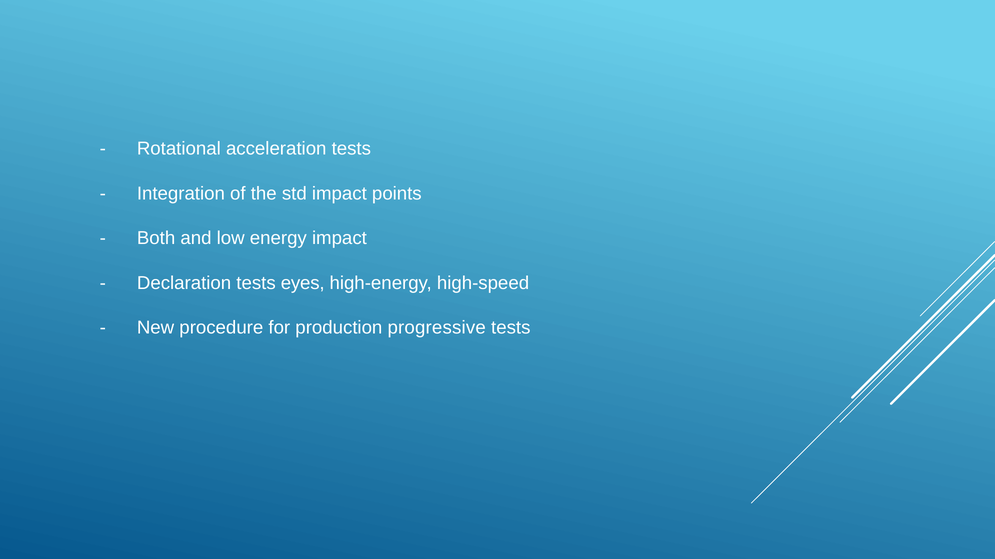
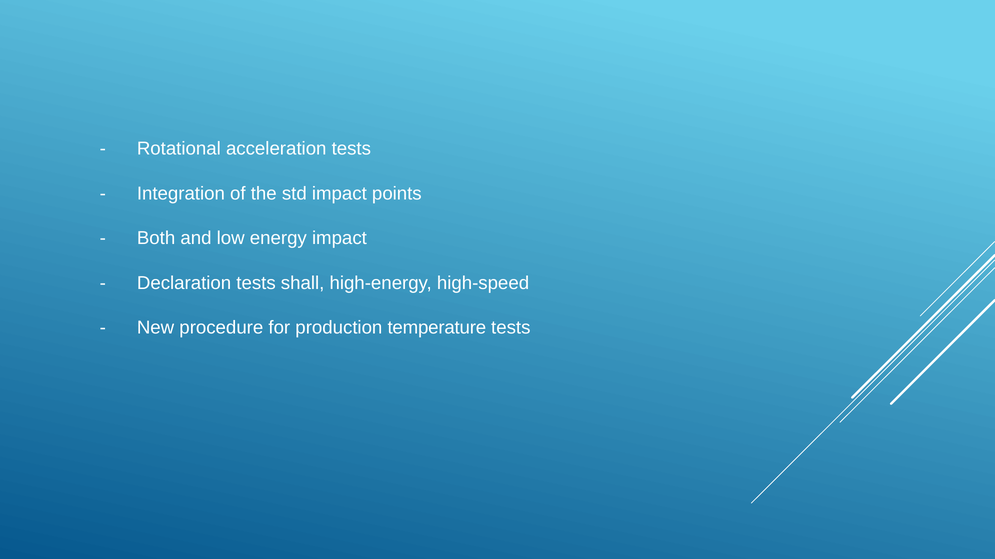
eyes: eyes -> shall (303, 283)
progressive: progressive -> temperature (437, 328)
